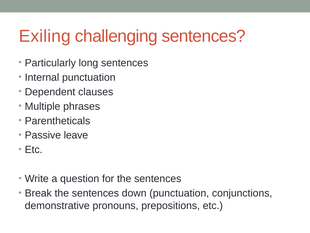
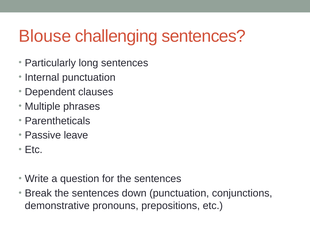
Exiling: Exiling -> Blouse (45, 36)
